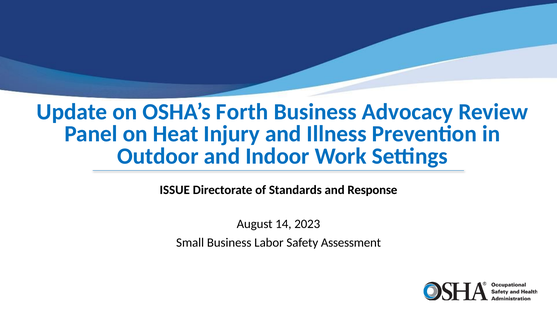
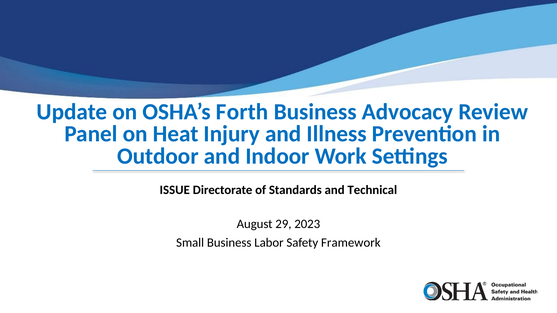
Response: Response -> Technical (372, 190)
14: 14 -> 29 (283, 224)
Assessment: Assessment -> Framework (351, 243)
